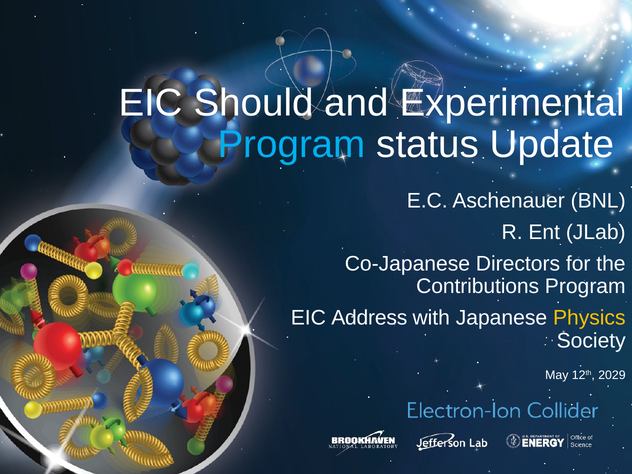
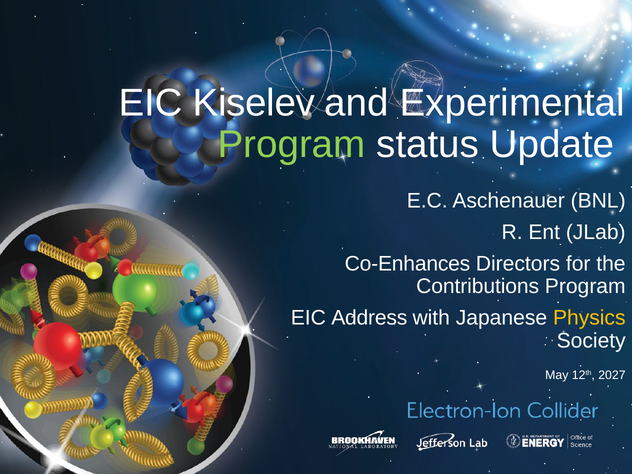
Should: Should -> Kiselev (254, 103)
Program colour: light blue -> light green (292, 145)
Co-Japanese: Co-Japanese -> Co-Enhances (407, 264)
2029: 2029 -> 2027 (612, 375)
